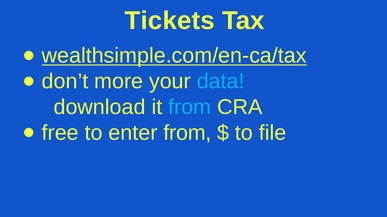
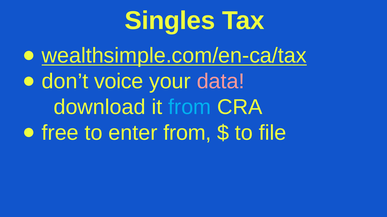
Tickets: Tickets -> Singles (170, 21)
more: more -> voice (119, 82)
data colour: light blue -> pink (221, 82)
